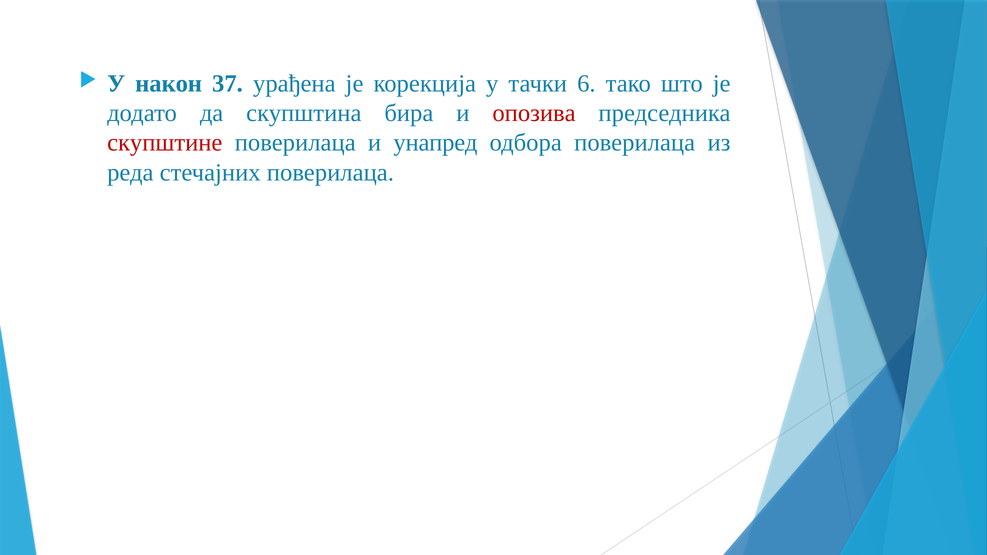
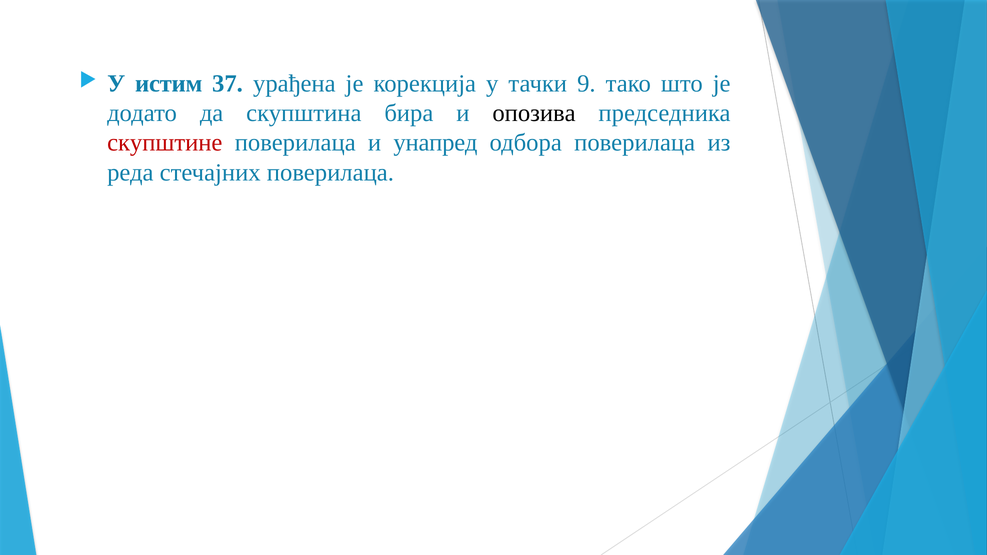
након: након -> истим (169, 84)
6: 6 -> 9 (586, 84)
опозива colour: red -> black (534, 113)
